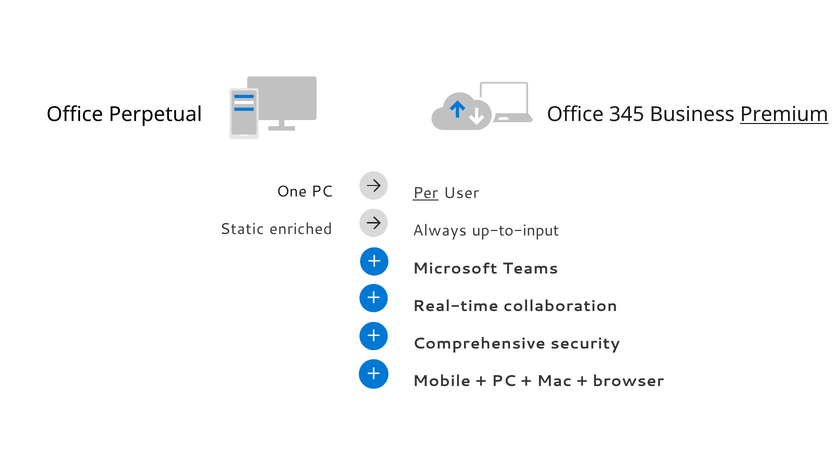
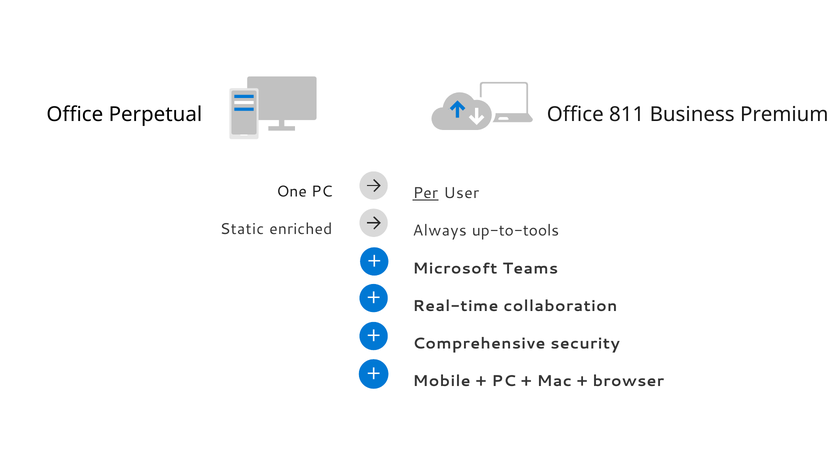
345: 345 -> 811 (627, 115)
Premium underline: present -> none (784, 115)
up-to-input: up-to-input -> up-to-tools (515, 231)
